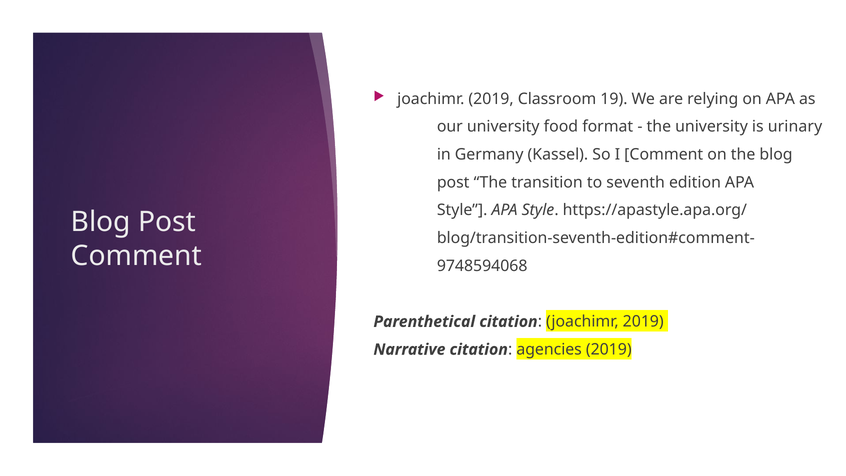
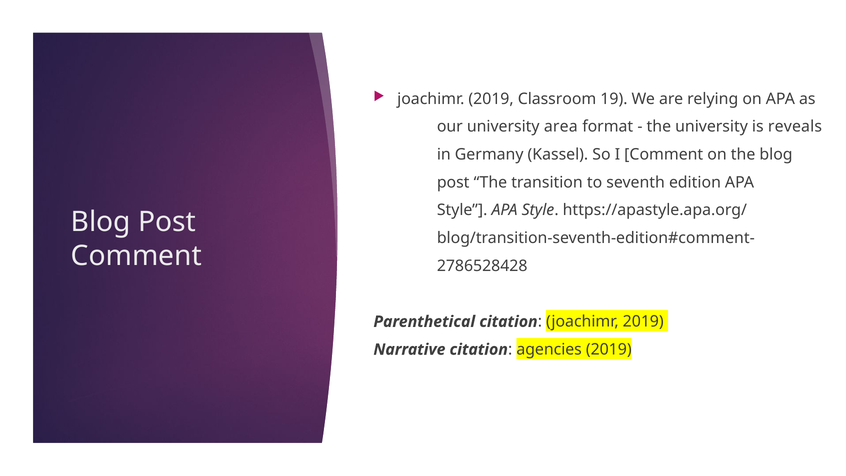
food: food -> area (561, 127)
urinary: urinary -> reveals (795, 127)
9748594068: 9748594068 -> 2786528428 (482, 266)
